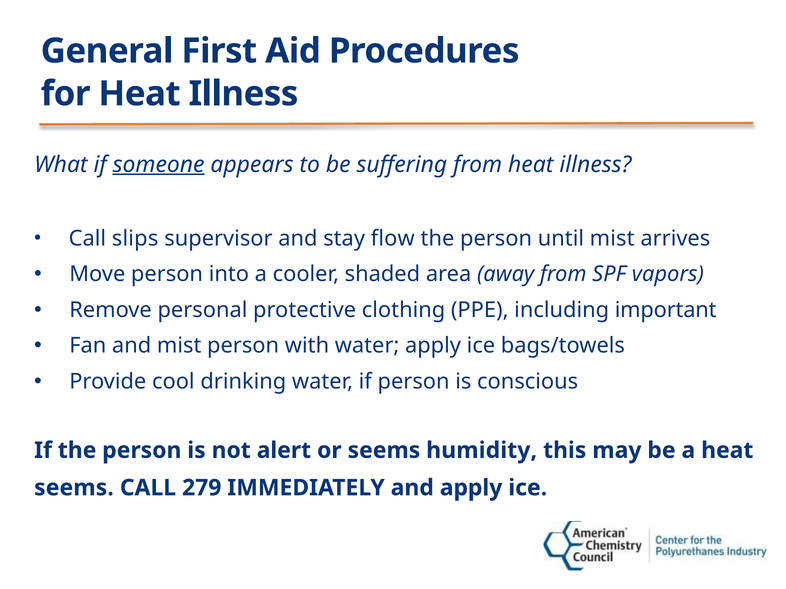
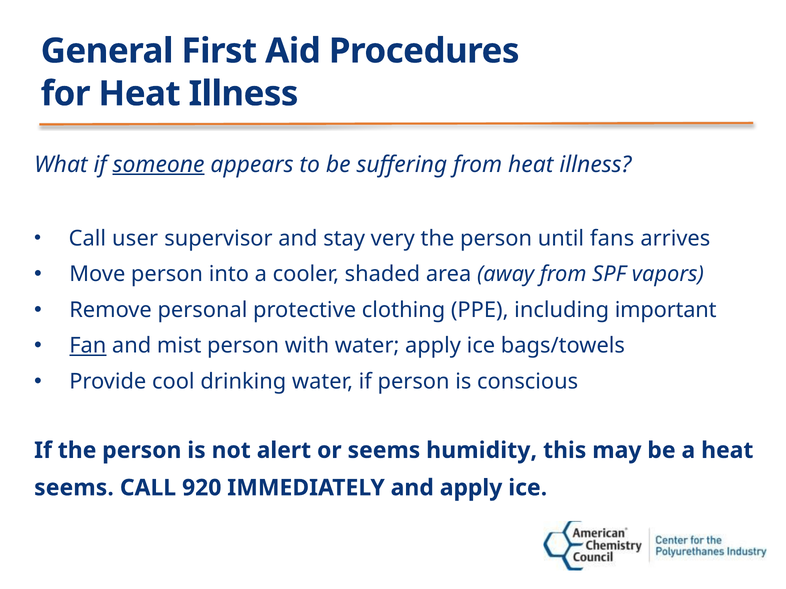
slips: slips -> user (135, 239)
flow: flow -> very (393, 239)
until mist: mist -> fans (612, 239)
Fan underline: none -> present (88, 346)
279: 279 -> 920 (202, 488)
